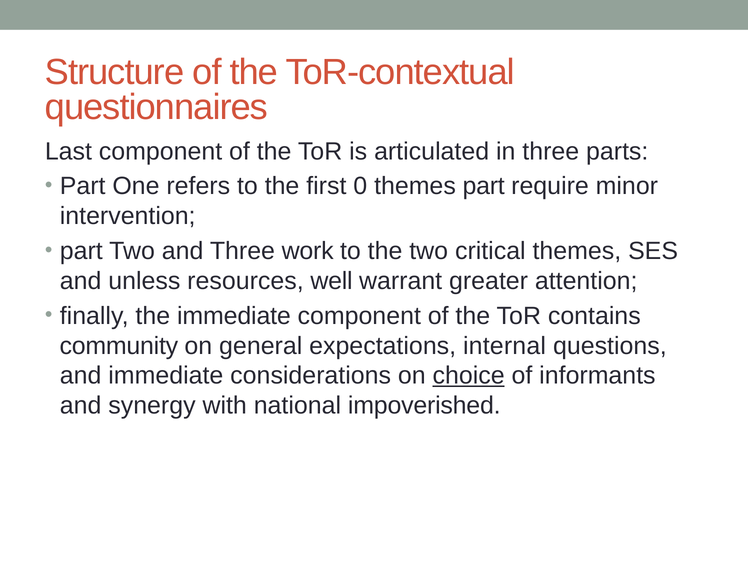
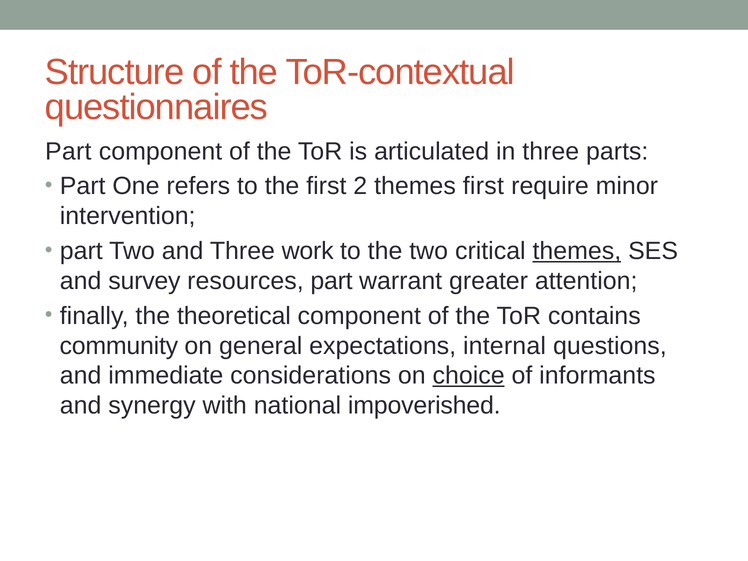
Last: Last -> Part (68, 151)
0: 0 -> 2 (360, 186)
themes part: part -> first (483, 186)
themes underline: none -> present (577, 251)
unless: unless -> survey (144, 281)
resources well: well -> part (332, 281)
the immediate: immediate -> theoretical (234, 316)
